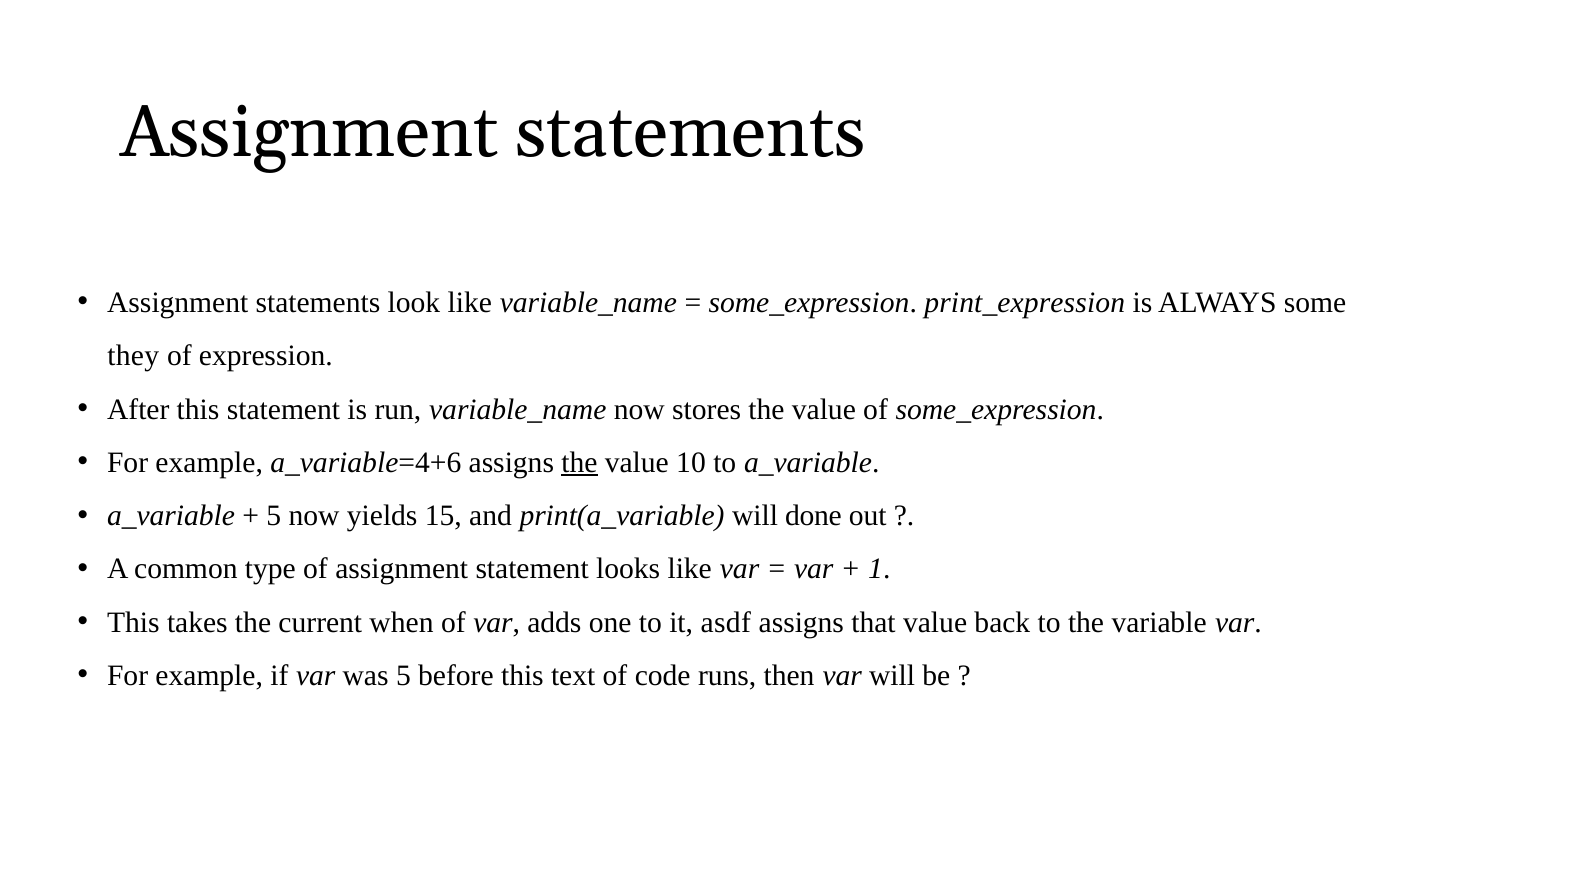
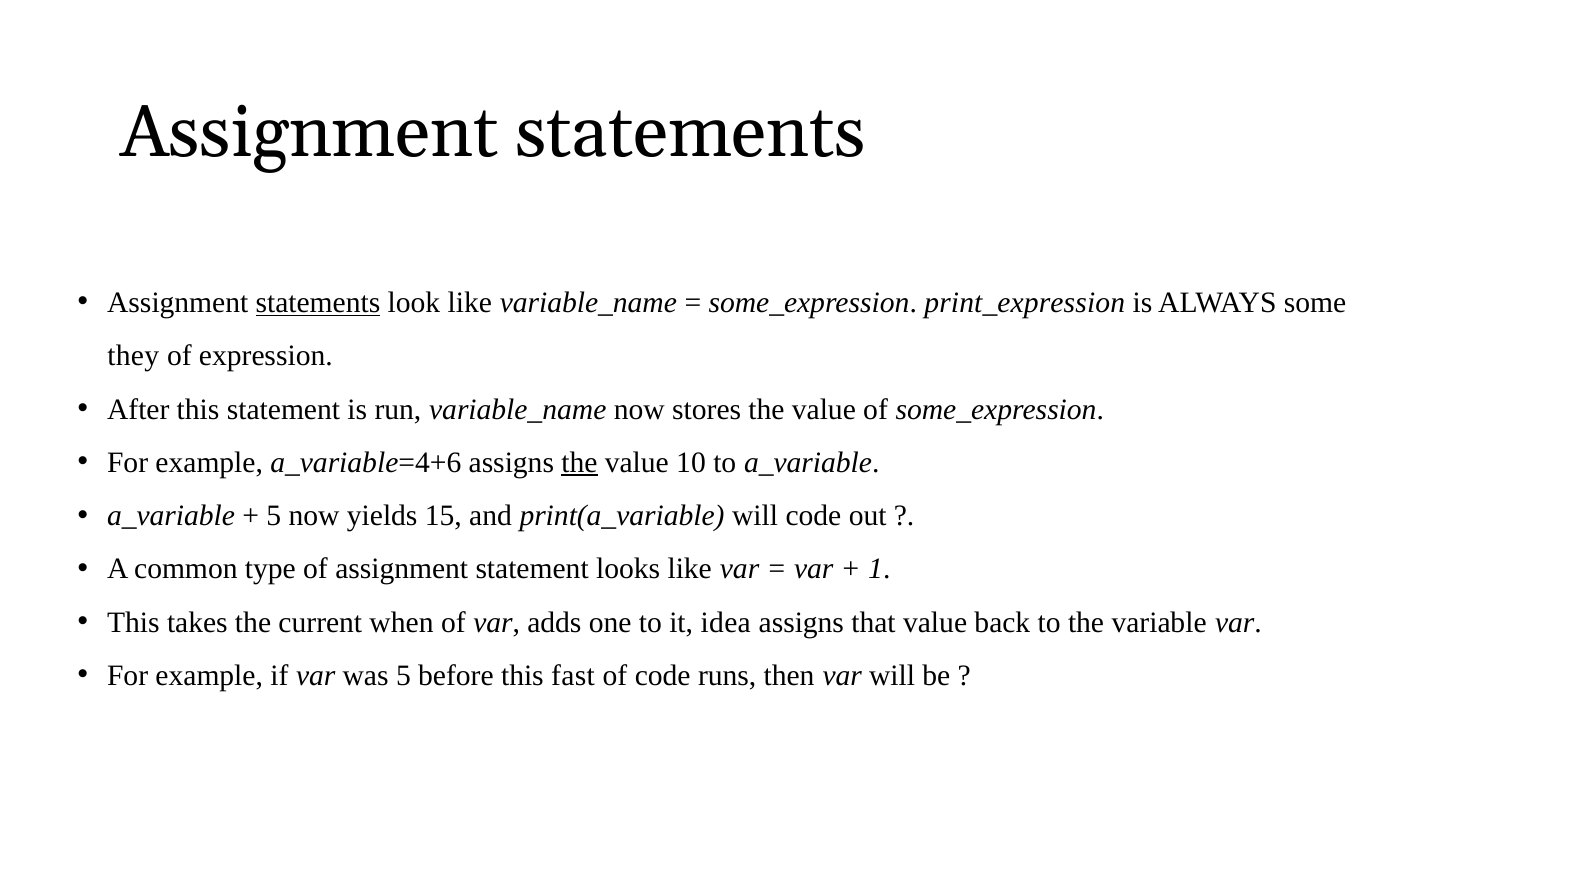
statements underline: none -> present (318, 303)
will done: done -> code (813, 516)
asdf: asdf -> idea (726, 622)
text: text -> fast (573, 675)
